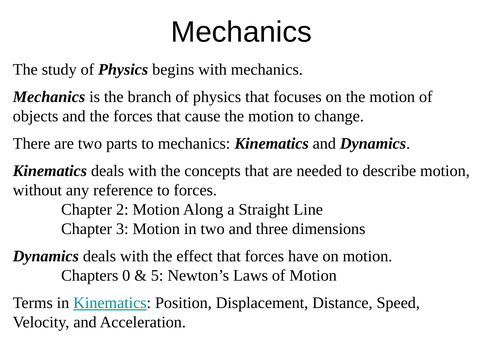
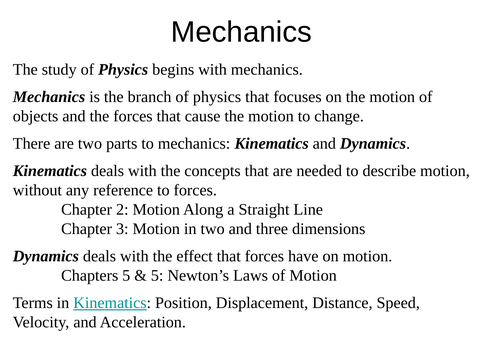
Chapters 0: 0 -> 5 (126, 276)
